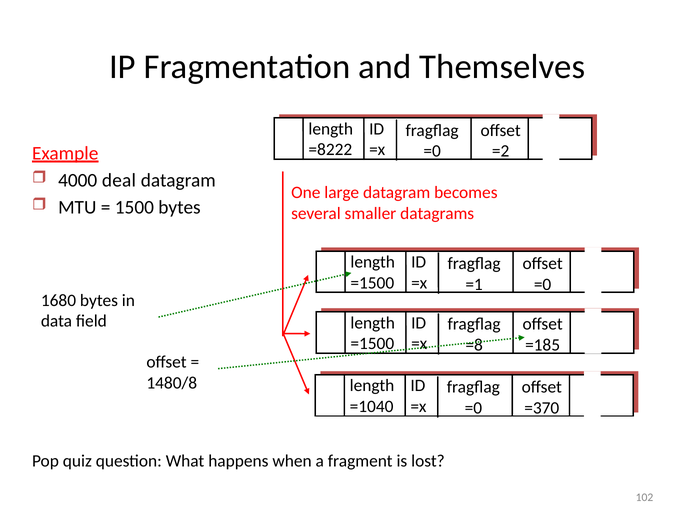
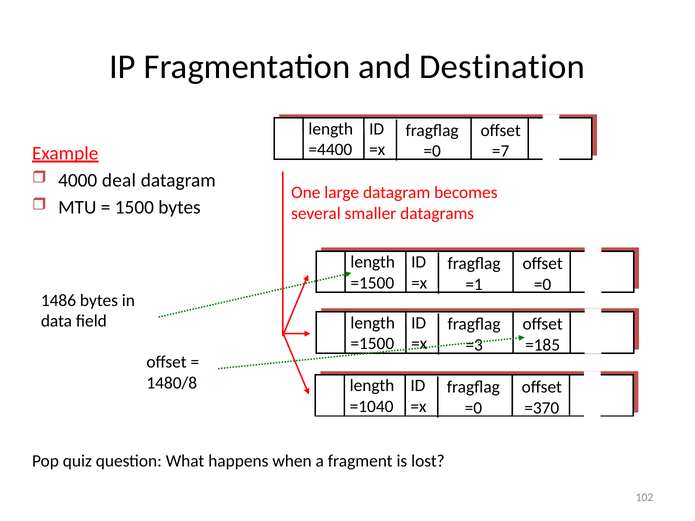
Themselves: Themselves -> Destination (502, 67)
=8222: =8222 -> =4400 (330, 150)
=2: =2 -> =7 (501, 151)
1680: 1680 -> 1486 (58, 301)
=8: =8 -> =3 (474, 345)
